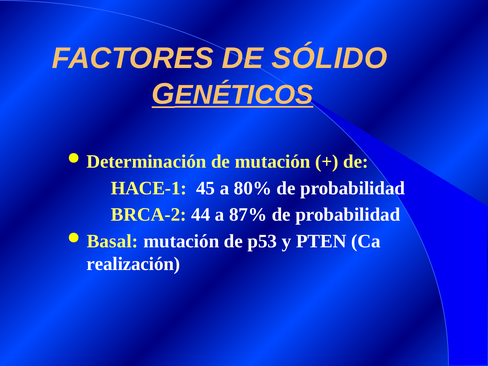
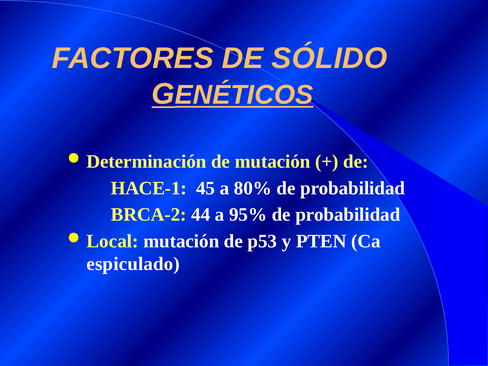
87%: 87% -> 95% (248, 215)
Basal: Basal -> Local (113, 241)
realización: realización -> espiculado (133, 264)
